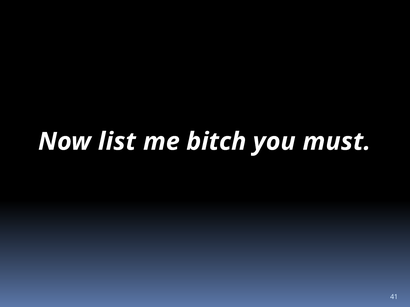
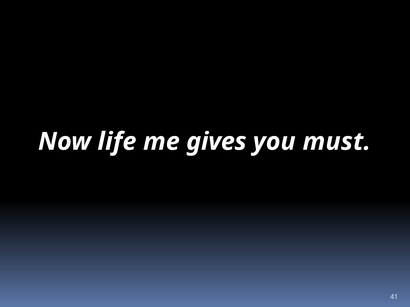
list: list -> life (117, 142)
bitch: bitch -> gives (216, 142)
